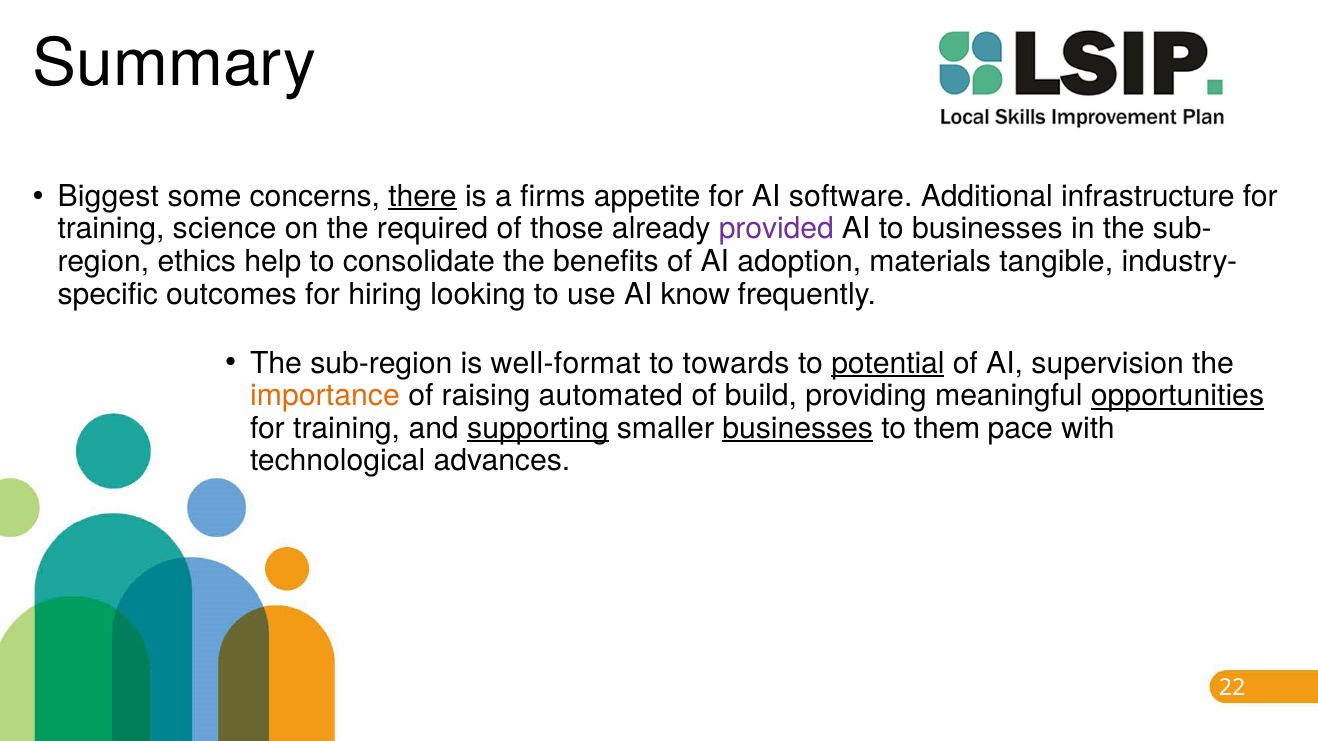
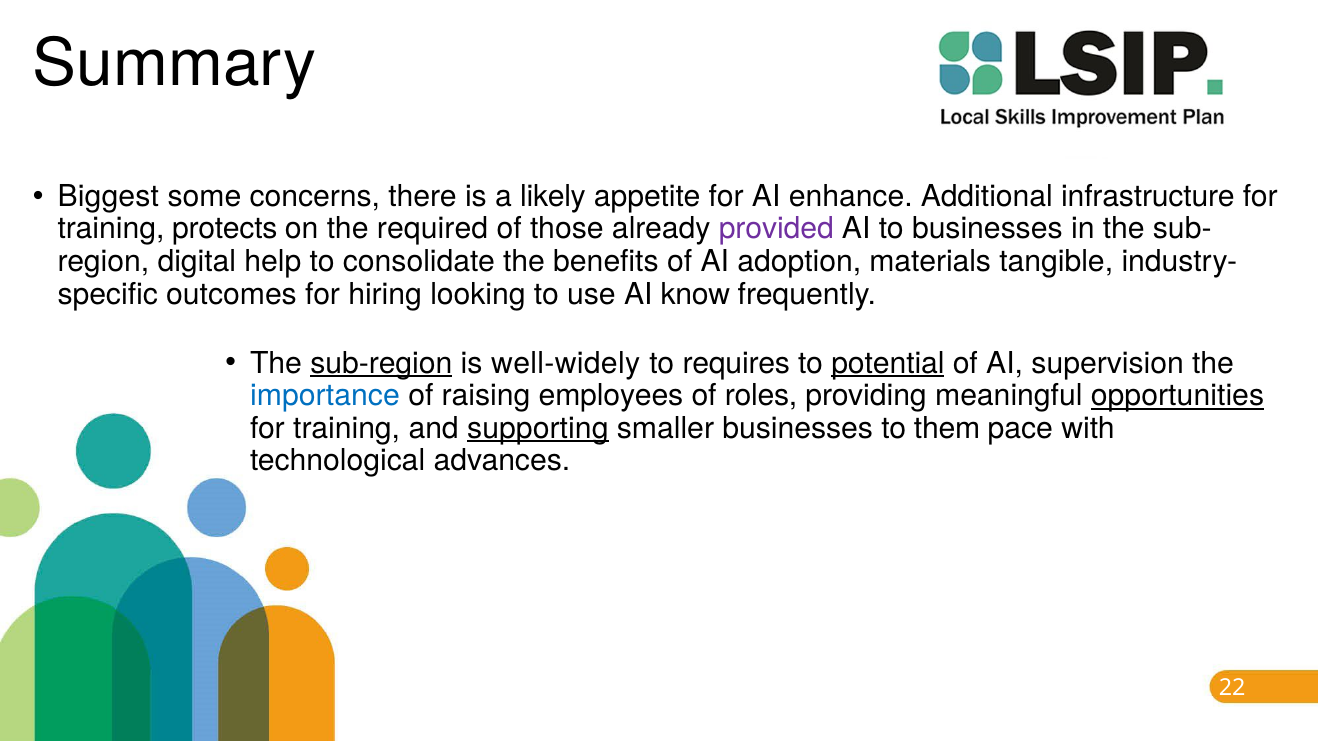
there underline: present -> none (423, 196)
firms: firms -> likely (553, 196)
software: software -> enhance (851, 196)
science: science -> protects (225, 229)
ethics: ethics -> digital (197, 262)
sub-region underline: none -> present (381, 363)
well-format: well-format -> well-widely (566, 363)
towards: towards -> requires (736, 363)
importance colour: orange -> blue (325, 396)
automated: automated -> employees (611, 396)
build: build -> roles (761, 396)
businesses underline: present -> none (798, 428)
